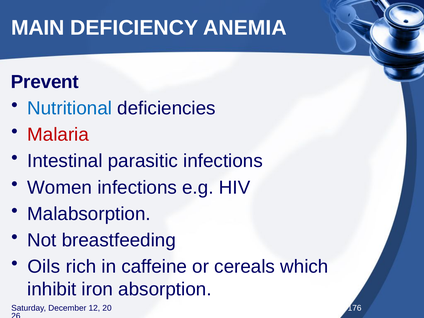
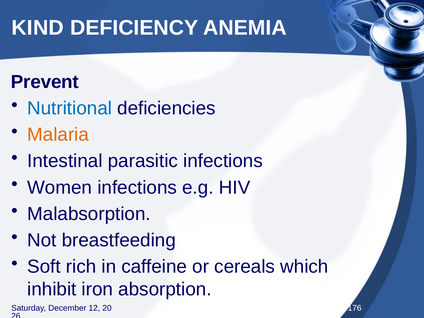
MAIN: MAIN -> KIND (38, 28)
Malaria colour: red -> orange (58, 135)
Oils: Oils -> Soft (44, 267)
